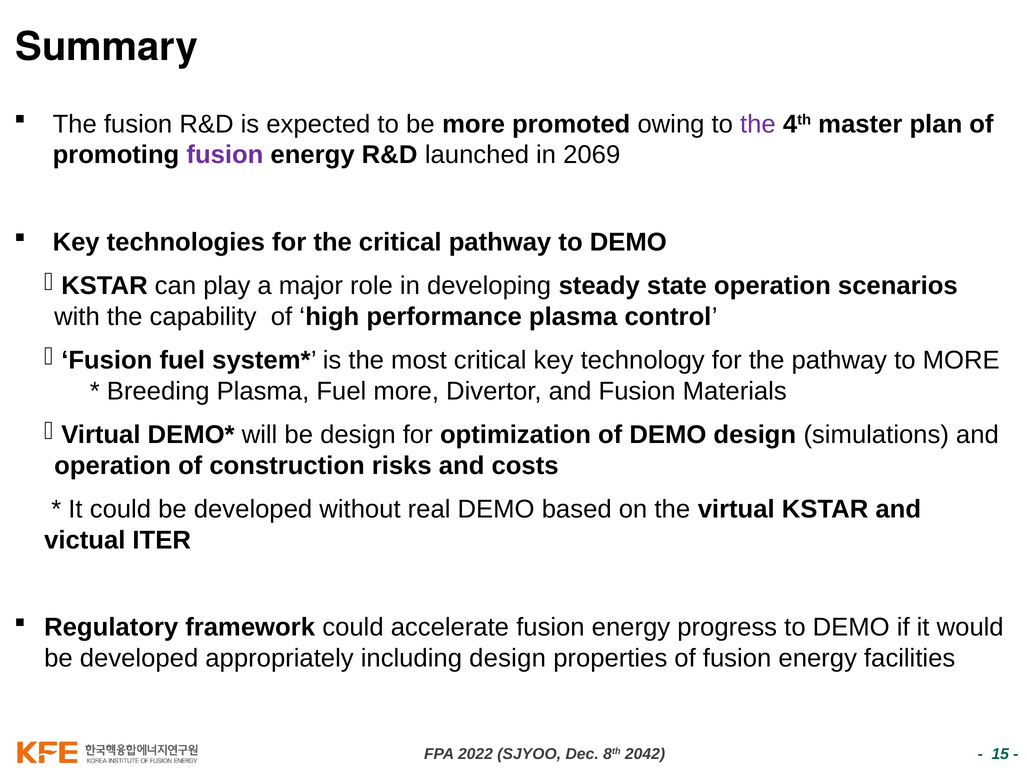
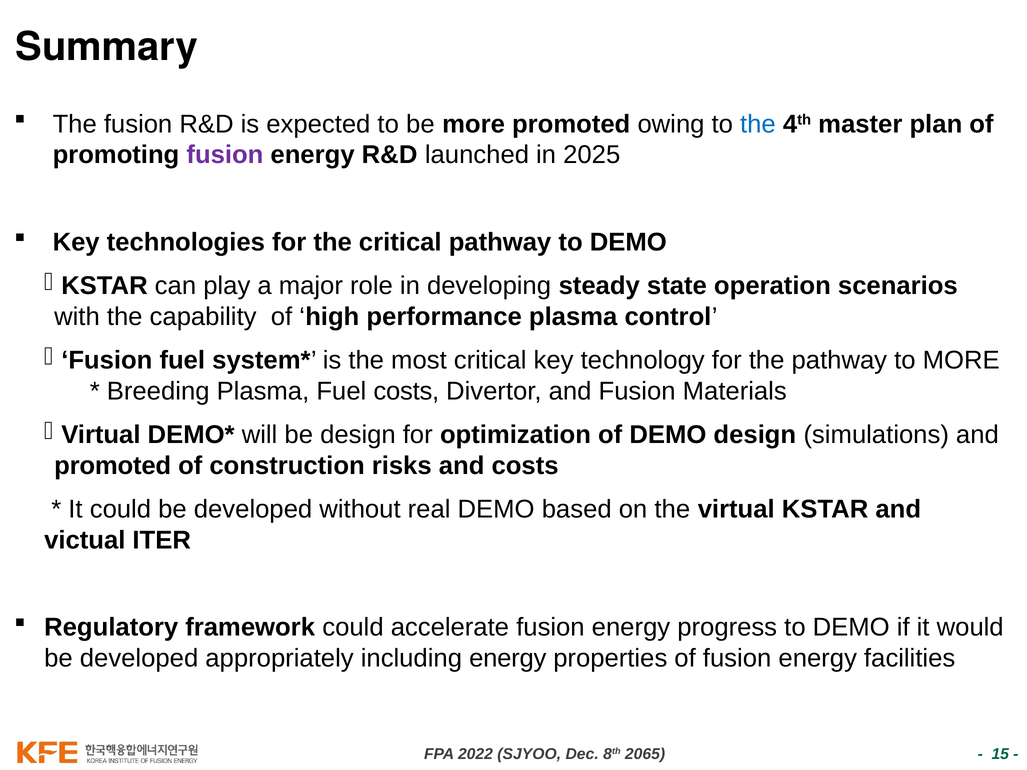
the colour: purple -> blue (758, 124)
2069: 2069 -> 2025 (592, 155)
Fuel more: more -> costs (406, 391)
operation: operation -> promoted (113, 466)
including design: design -> energy (508, 658)
2042: 2042 -> 2065 (645, 754)
